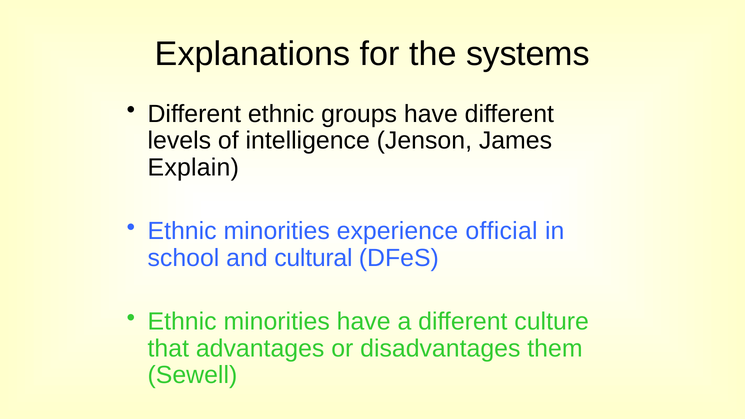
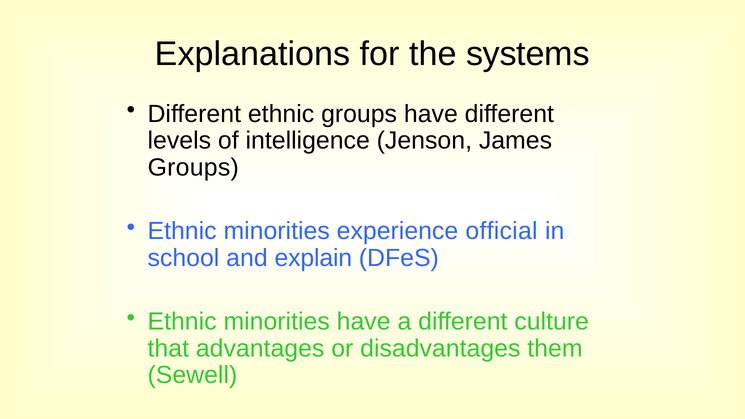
Explain: Explain -> Groups (193, 168)
cultural: cultural -> explain (313, 258)
